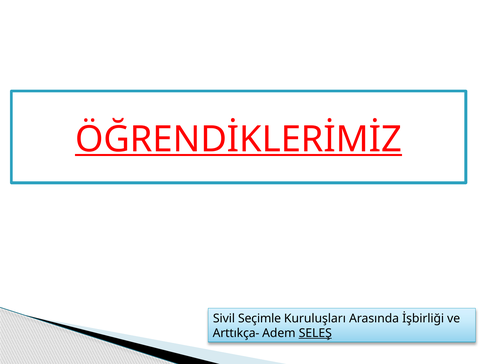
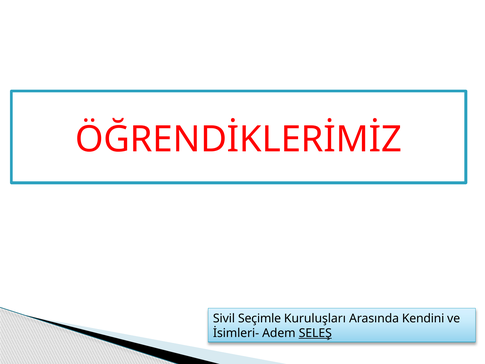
ÖĞRENDİKLERİMİZ underline: present -> none (239, 139)
İşbirliği: İşbirliği -> Kendini (423, 318)
Arttıkça-: Arttıkça- -> İsimleri- (236, 333)
